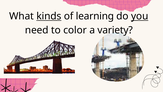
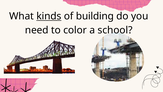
learning: learning -> building (95, 16)
you underline: present -> none (140, 16)
variety: variety -> school (115, 30)
